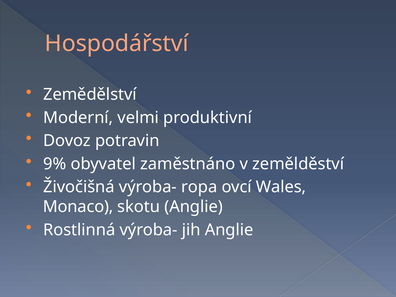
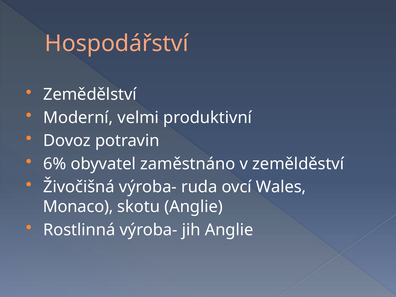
9%: 9% -> 6% (55, 164)
ropa: ropa -> ruda (199, 187)
